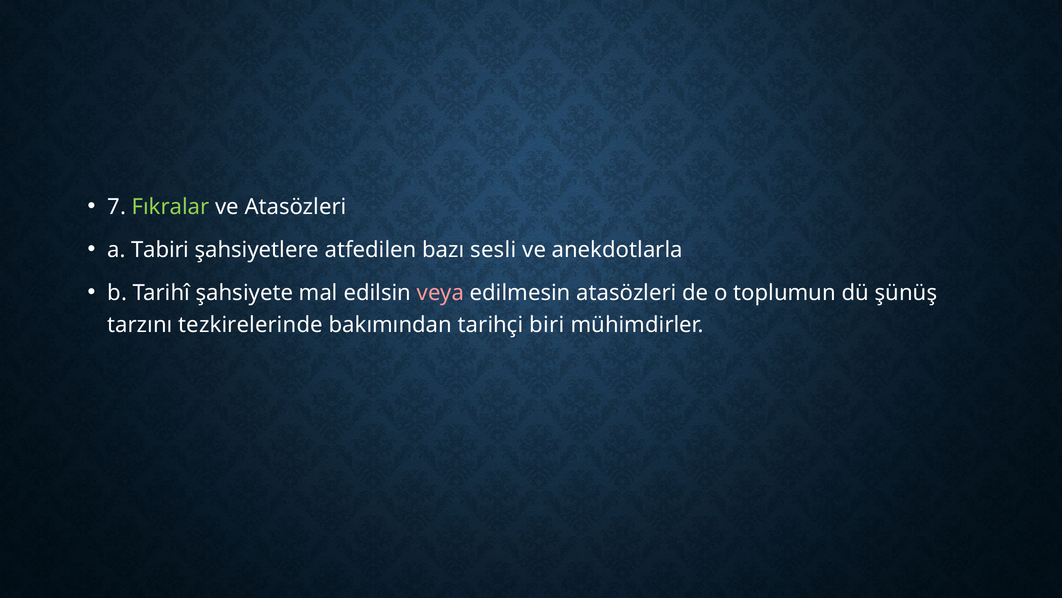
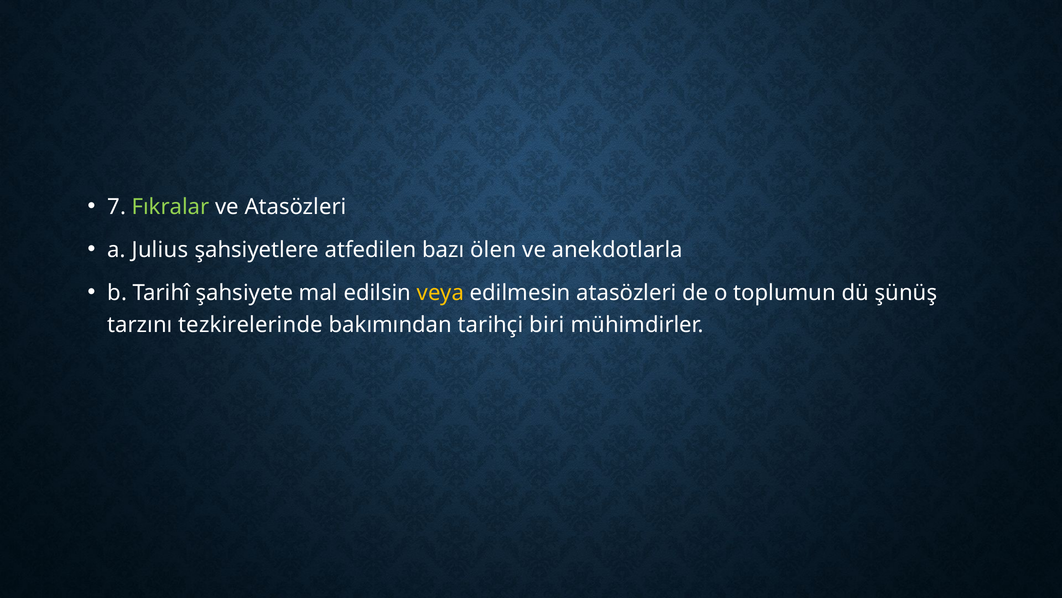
Tabiri: Tabiri -> Julius (160, 250)
sesli: sesli -> ölen (493, 250)
veya colour: pink -> yellow (441, 293)
